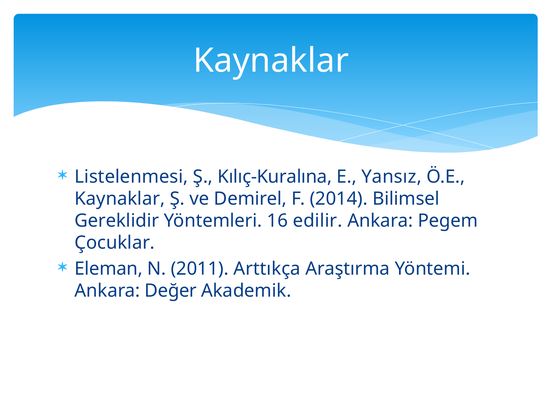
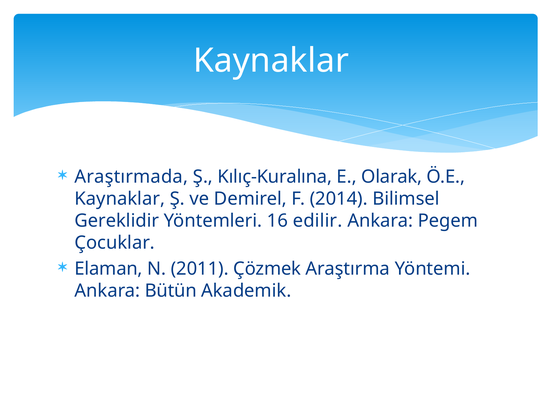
Listelenmesi: Listelenmesi -> Araştırmada (131, 176)
Yansız: Yansız -> Olarak (392, 176)
Eleman: Eleman -> Elaman (109, 268)
Arttıkça: Arttıkça -> Çözmek (267, 268)
Değer: Değer -> Bütün (171, 290)
